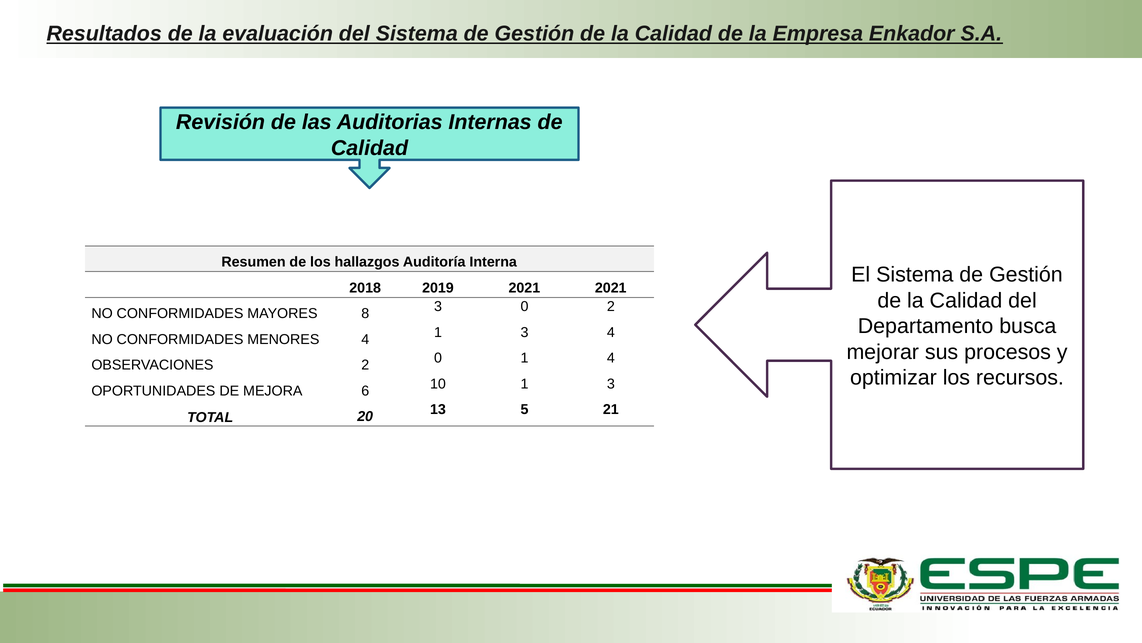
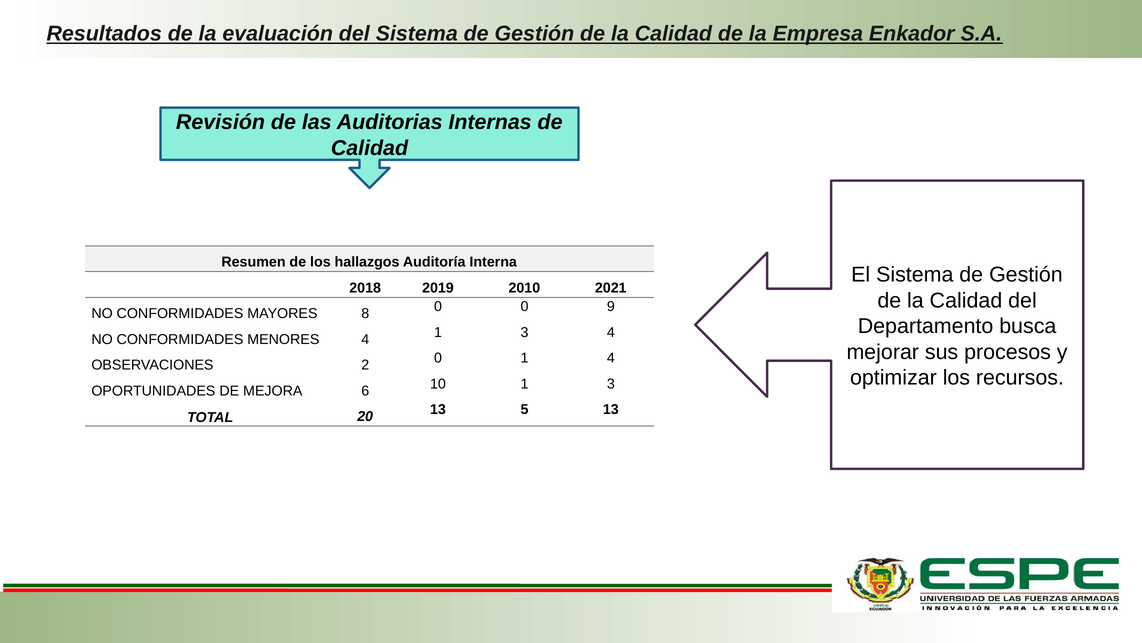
2019 2021: 2021 -> 2010 (524, 288)
8 3: 3 -> 0 (438, 306)
0 2: 2 -> 9 (611, 306)
5 21: 21 -> 13 (611, 409)
